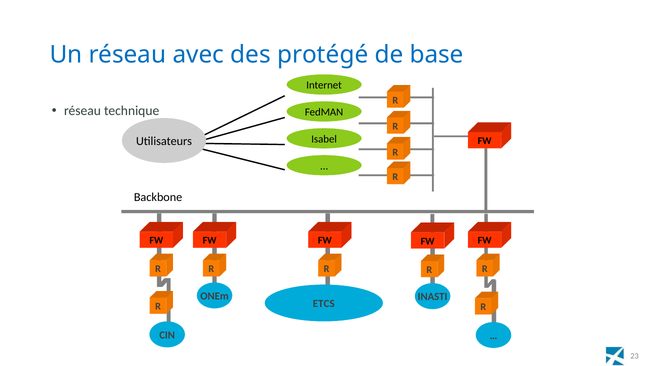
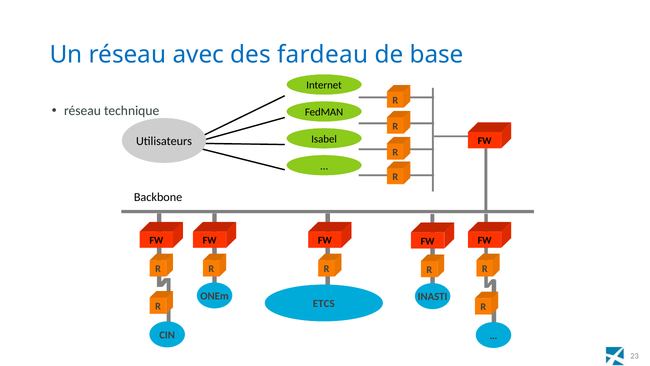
protégé: protégé -> fardeau (323, 55)
